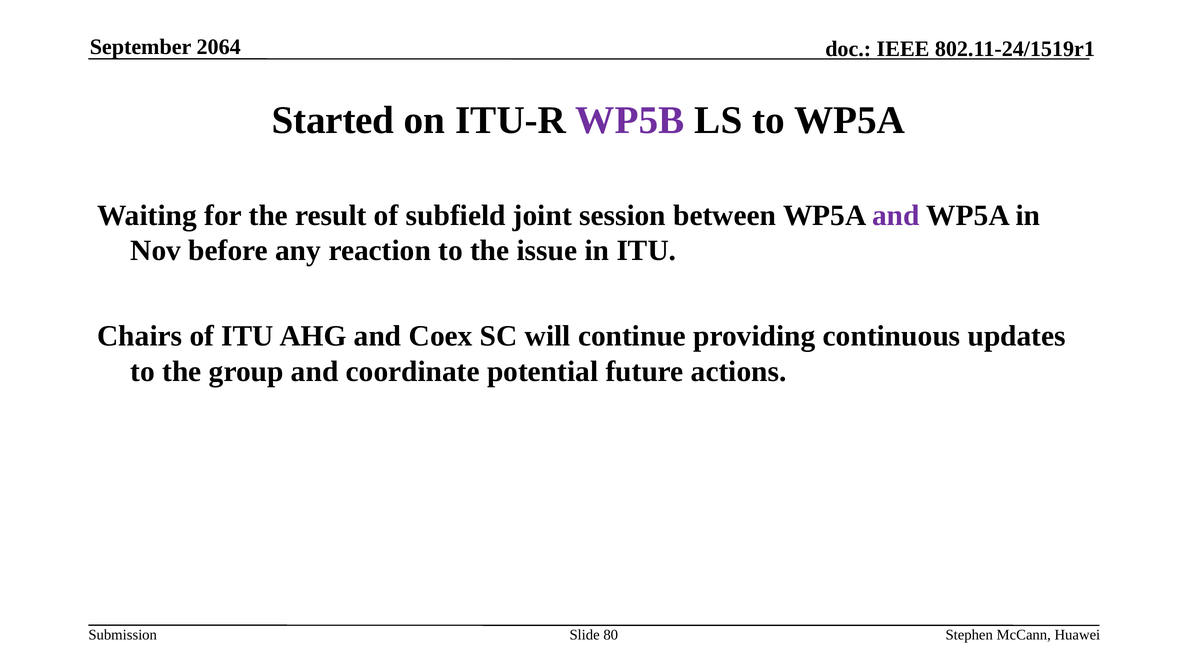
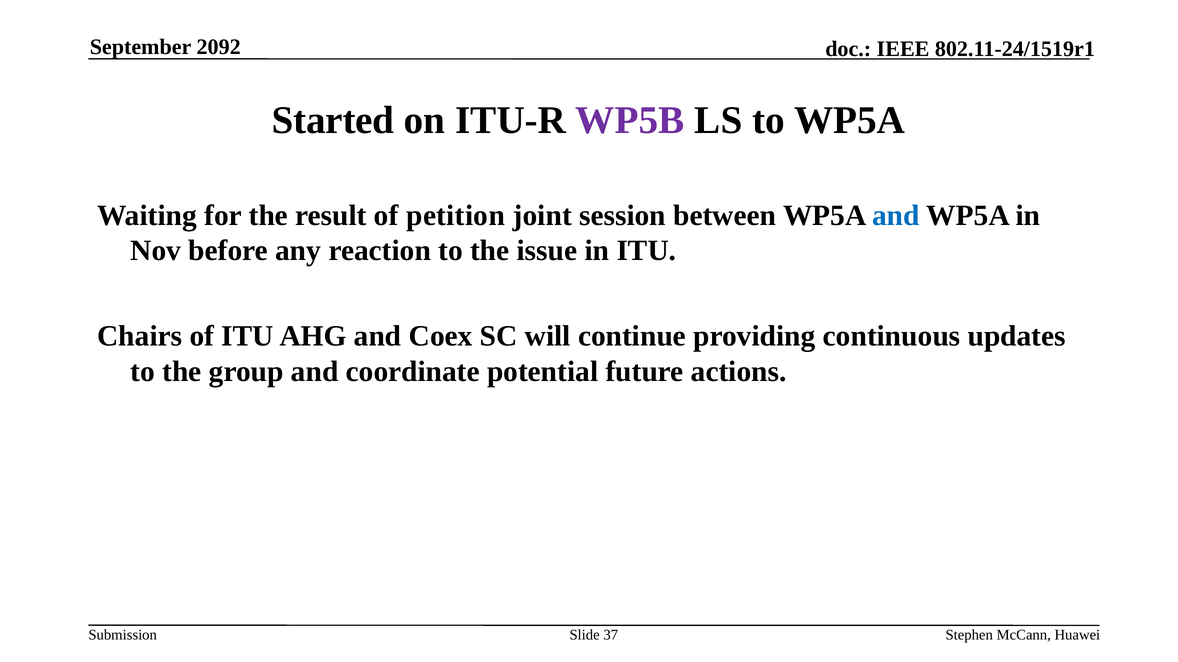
2064: 2064 -> 2092 (219, 47)
subfield: subfield -> petition (456, 216)
and colour: purple -> blue (896, 216)
80: 80 -> 37 (611, 636)
